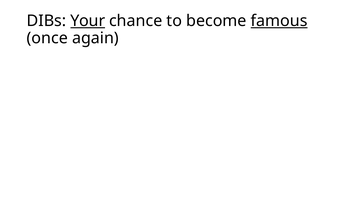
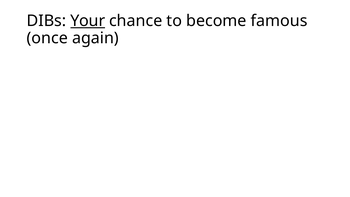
famous underline: present -> none (279, 21)
